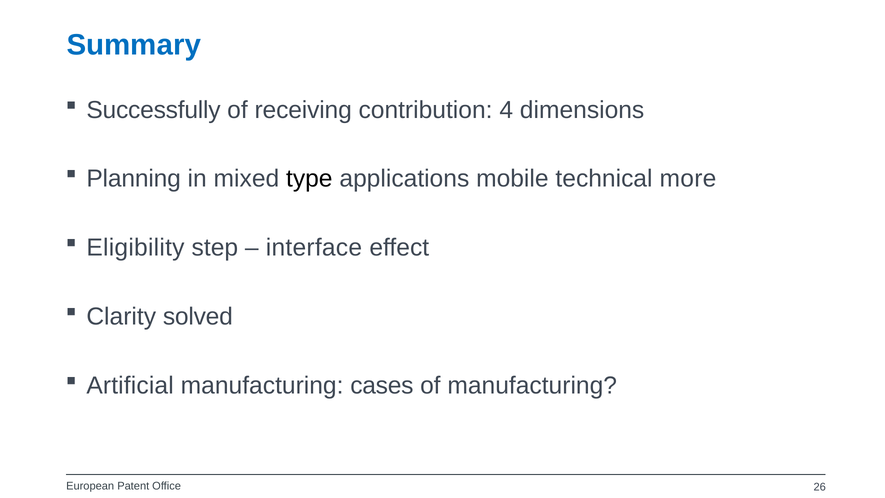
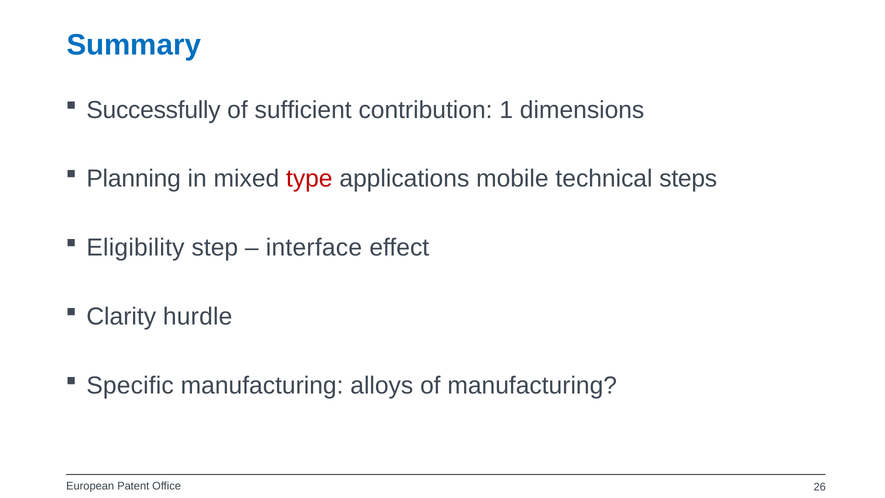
receiving: receiving -> sufficient (303, 110)
4: 4 -> 1 (506, 110)
type colour: black -> red (309, 179)
more: more -> steps (688, 179)
solved: solved -> hurdle (198, 316)
Artificial: Artificial -> Specific (130, 385)
cases: cases -> alloys (382, 385)
